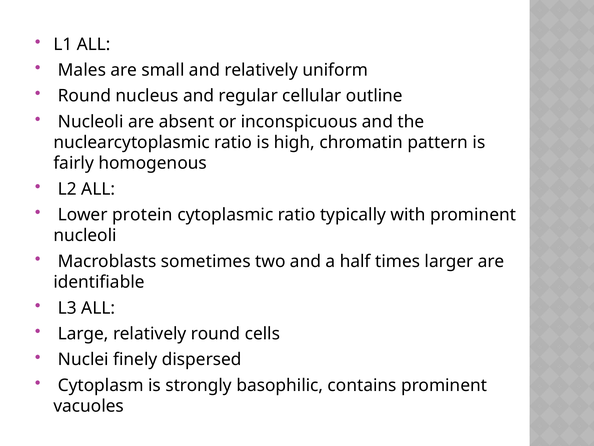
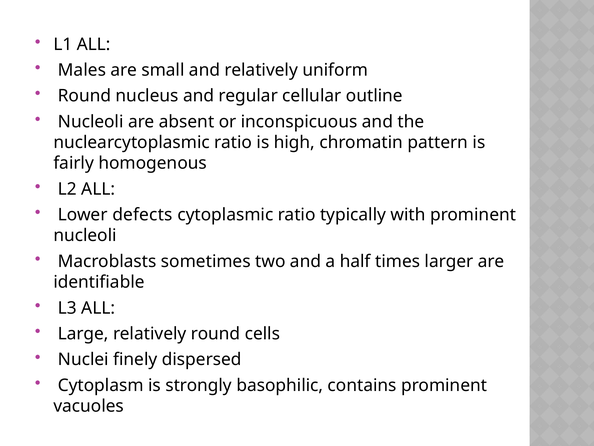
protein: protein -> defects (142, 215)
